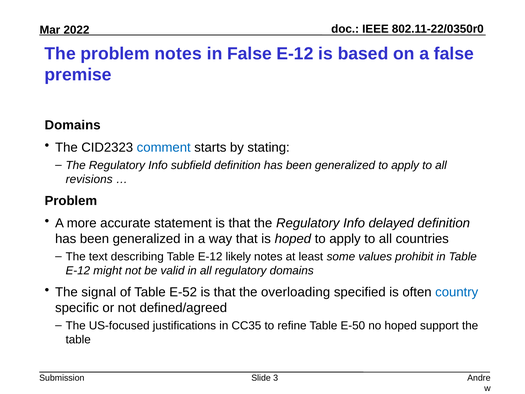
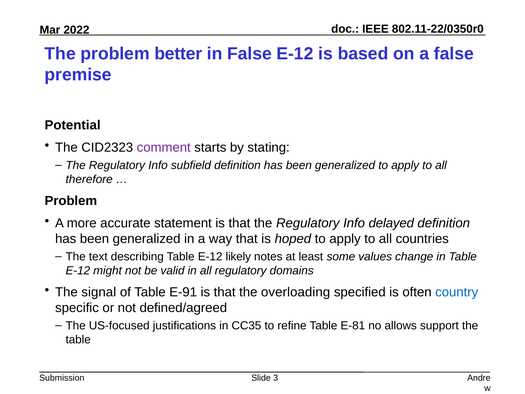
problem notes: notes -> better (178, 54)
Domains: Domains -> Potential (73, 125)
comment colour: blue -> purple (164, 148)
revisions: revisions -> therefore (89, 179)
prohibit: prohibit -> change (414, 256)
E-52: E-52 -> E-91 (183, 292)
E-50: E-50 -> E-81 (353, 325)
no hoped: hoped -> allows (401, 325)
